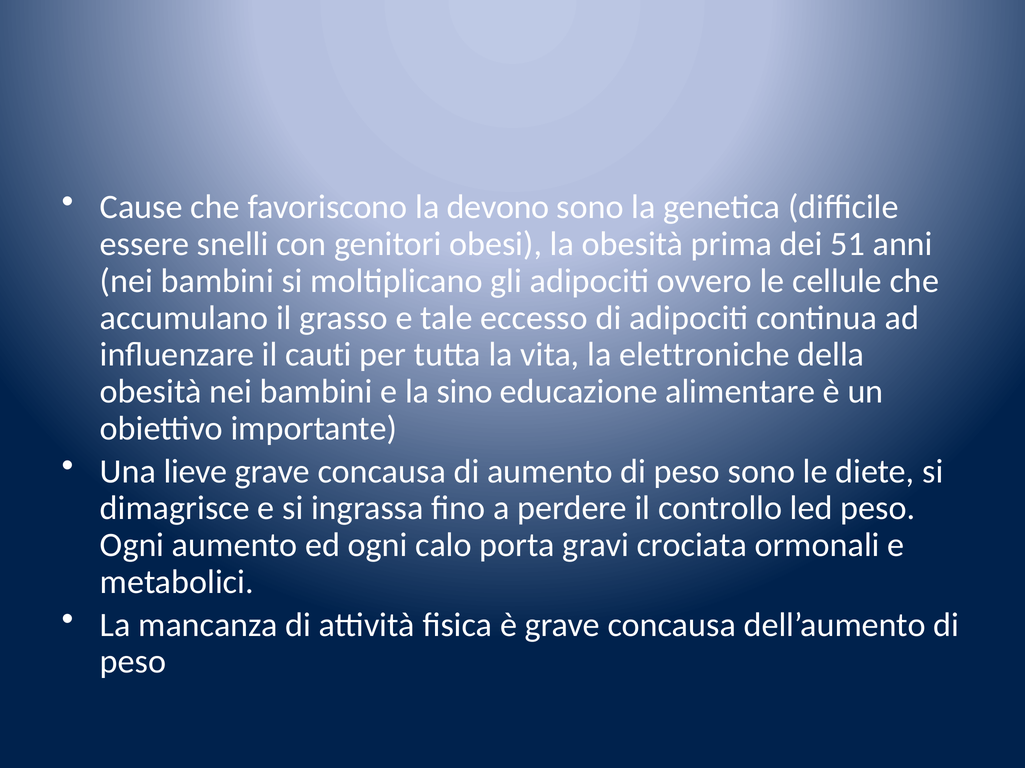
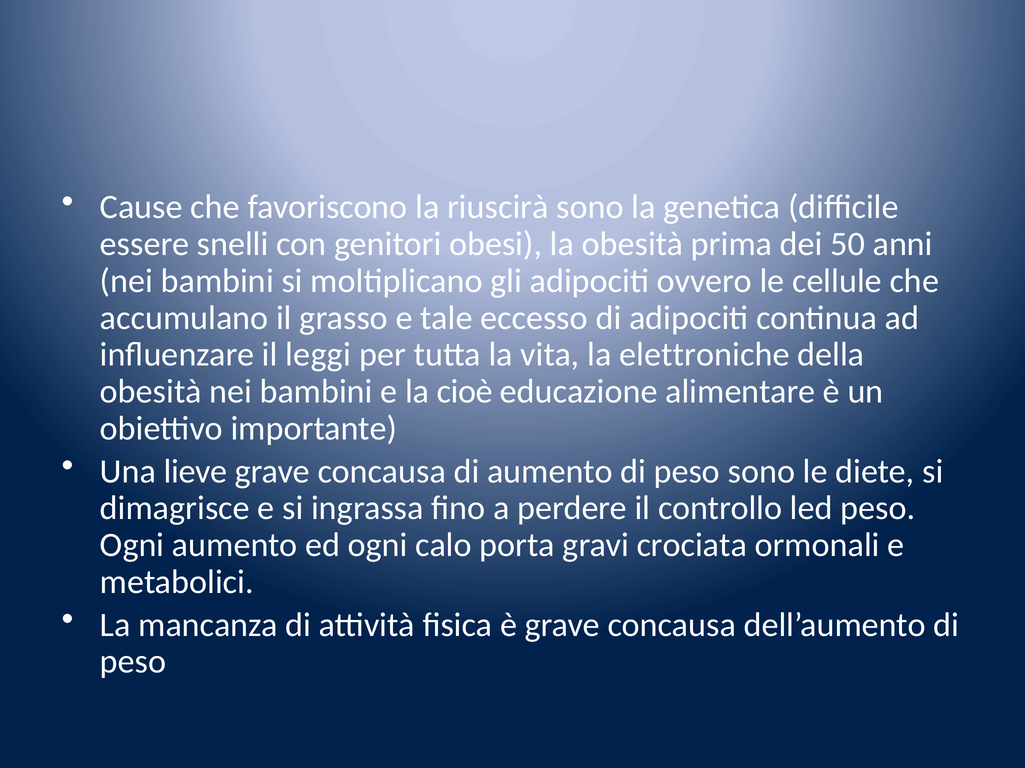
devono: devono -> riuscirà (498, 207)
51: 51 -> 50 (848, 244)
cauti: cauti -> leggi (318, 355)
sino: sino -> cioè (465, 392)
